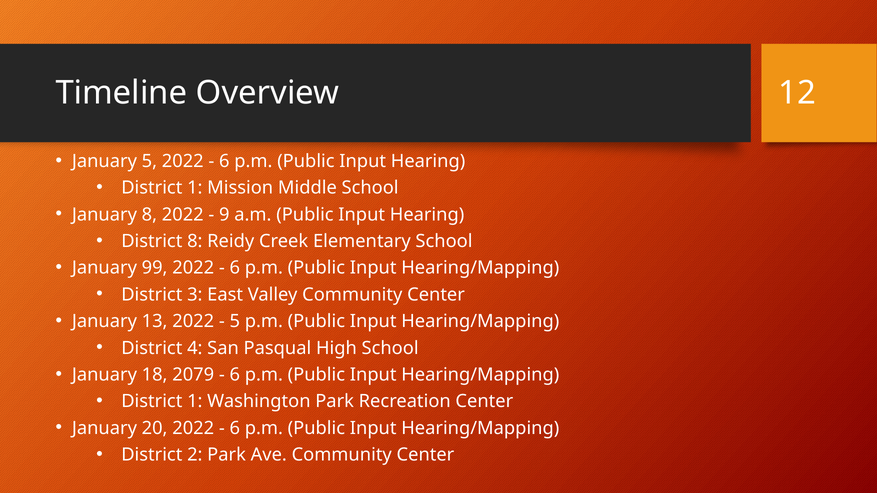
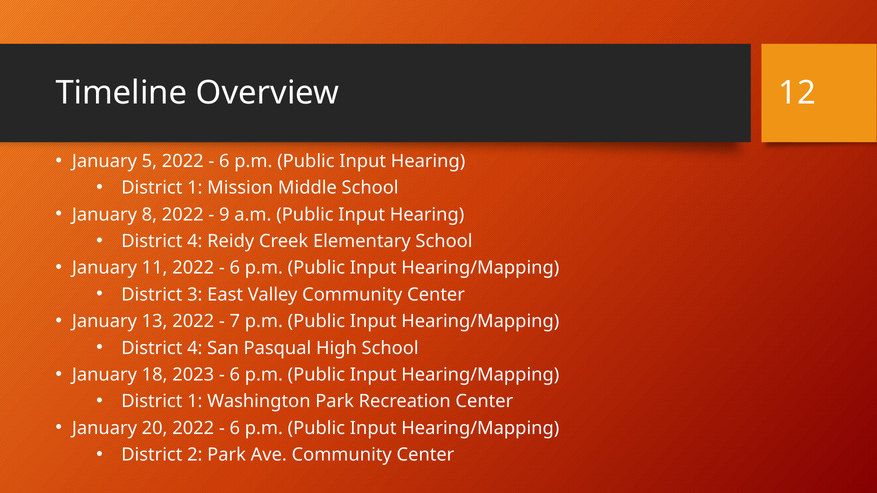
8: 8 -> 4 (195, 241)
99: 99 -> 11 (155, 268)
5: 5 -> 7 (235, 321)
2079: 2079 -> 2023 (193, 375)
